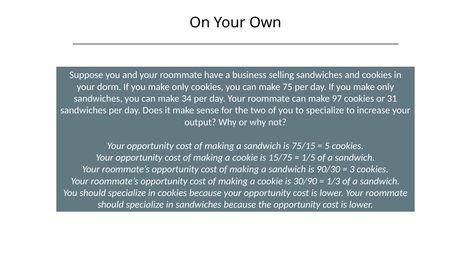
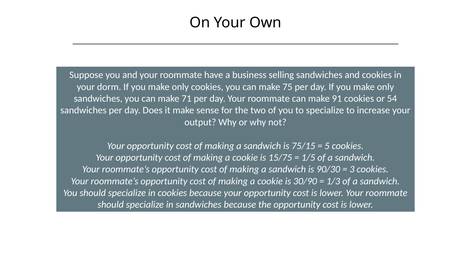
34: 34 -> 71 (187, 99)
97: 97 -> 91 (337, 99)
31: 31 -> 54 (392, 99)
